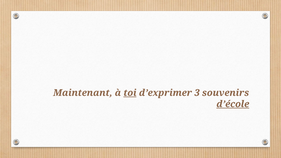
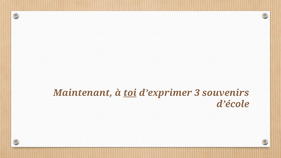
d’école underline: present -> none (233, 104)
